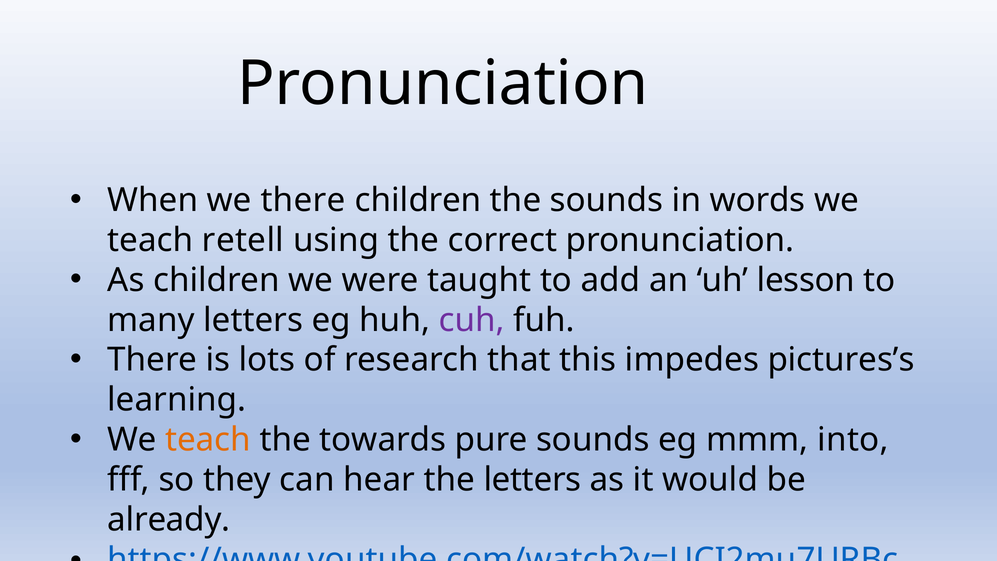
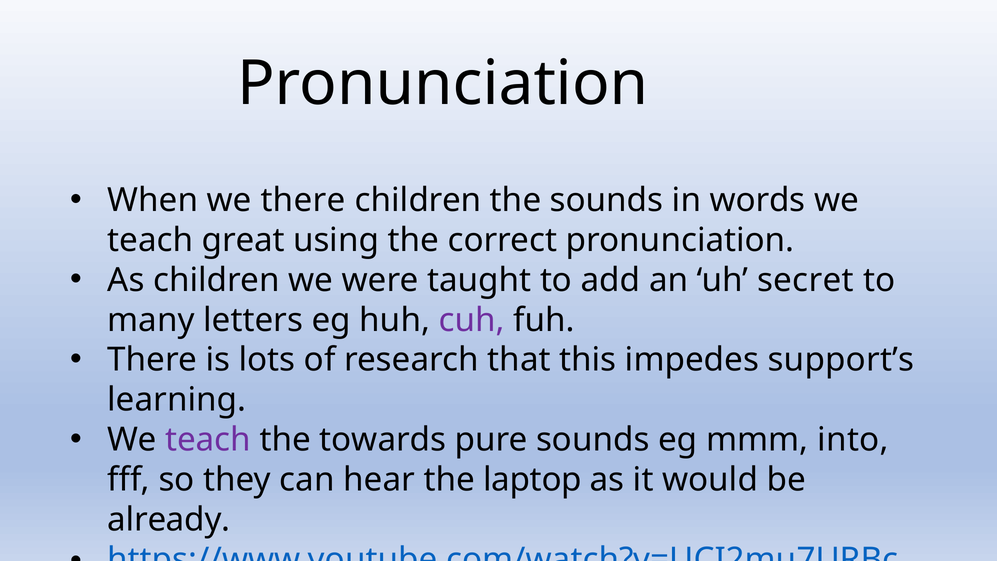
retell: retell -> great (243, 240)
lesson: lesson -> secret (806, 280)
pictures’s: pictures’s -> support’s (841, 360)
teach colour: orange -> purple (208, 440)
the letters: letters -> laptop (532, 480)
